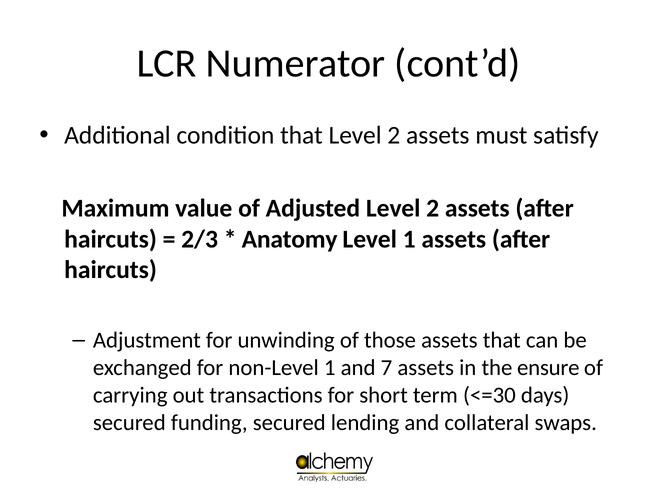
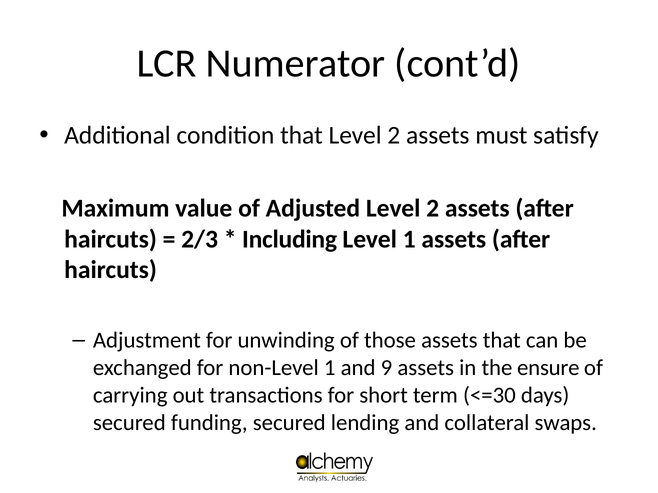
Anatomy: Anatomy -> Including (290, 239)
7: 7 -> 9 (386, 368)
